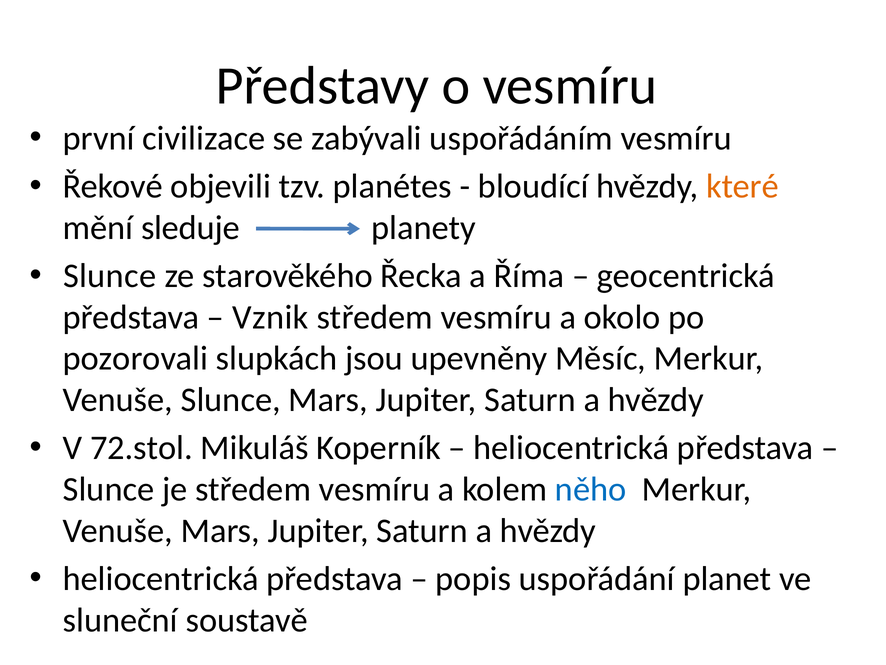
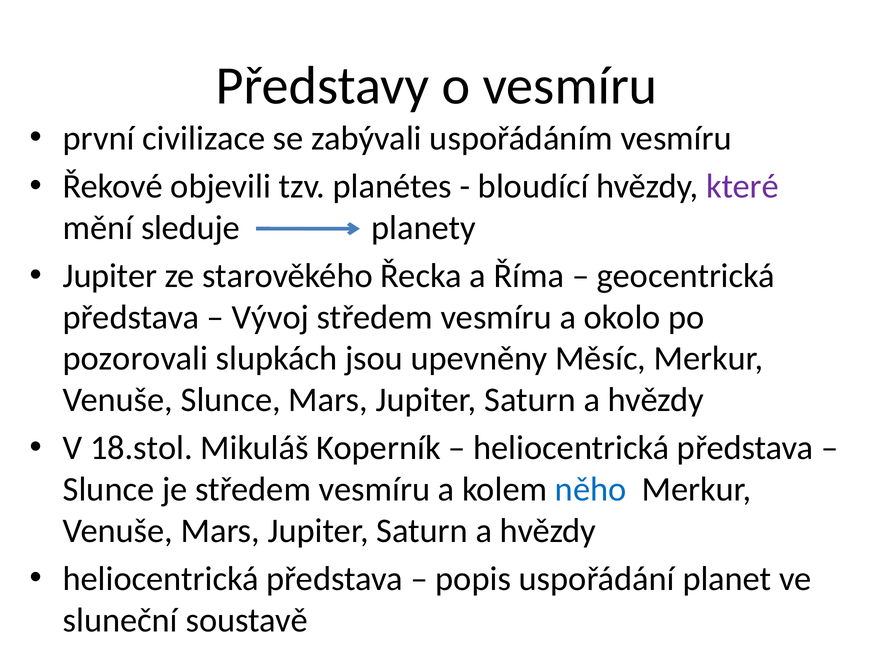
které colour: orange -> purple (742, 186)
Slunce: Slunce -> Jupiter (110, 276)
Vznik: Vznik -> Vývoj (271, 317)
72.stol: 72.stol -> 18.stol (141, 448)
